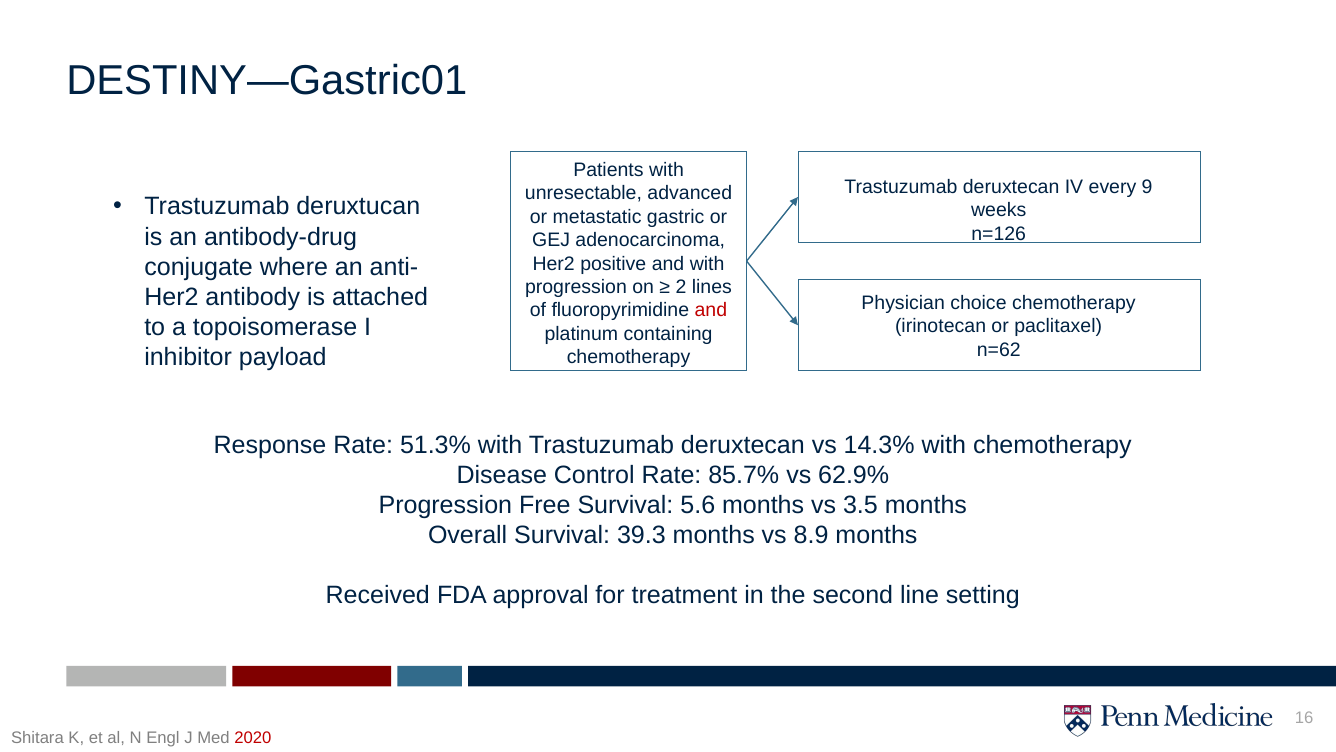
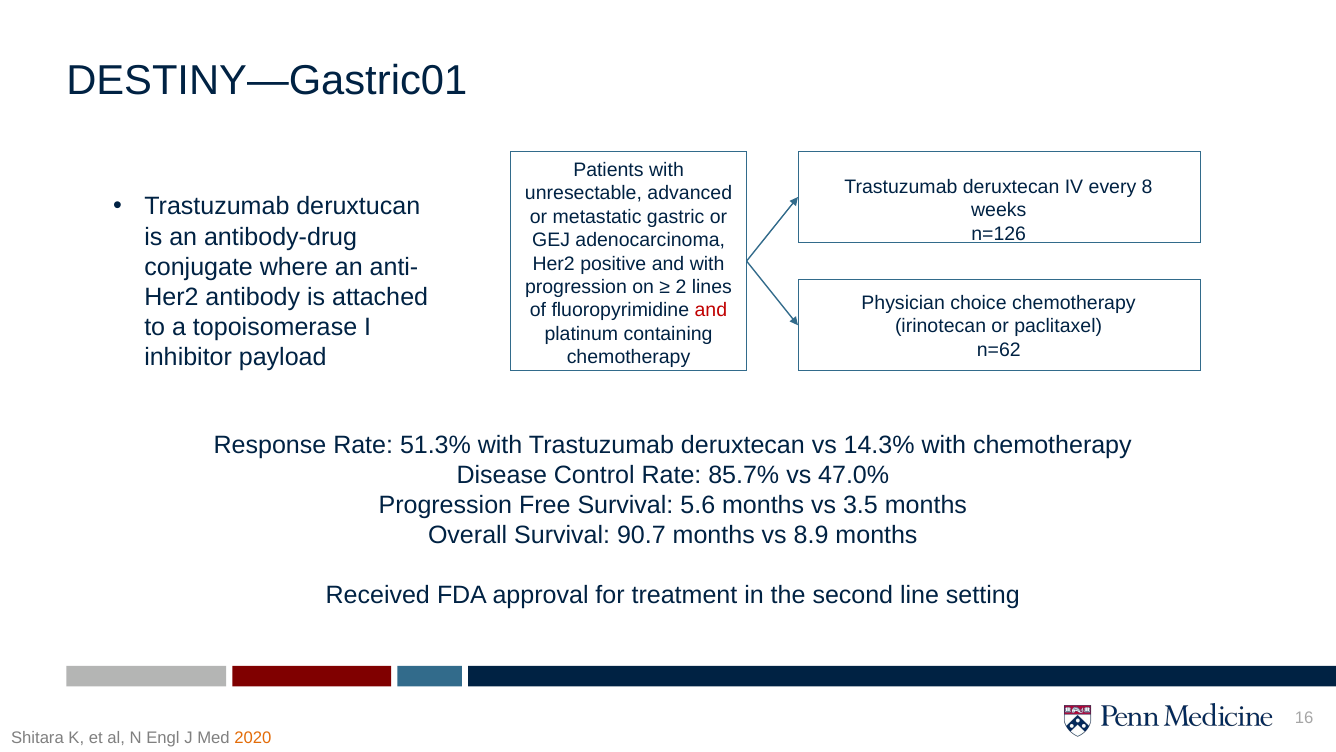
9: 9 -> 8 (1147, 187)
62.9%: 62.9% -> 47.0% (854, 475)
39.3: 39.3 -> 90.7 (641, 535)
2020 colour: red -> orange (253, 737)
